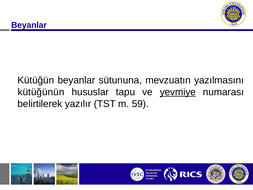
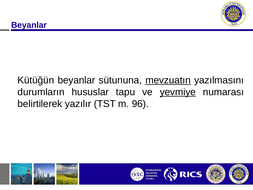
mevzuatın underline: none -> present (168, 80)
kütüğünün: kütüğünün -> durumların (41, 92)
59: 59 -> 96 (140, 104)
